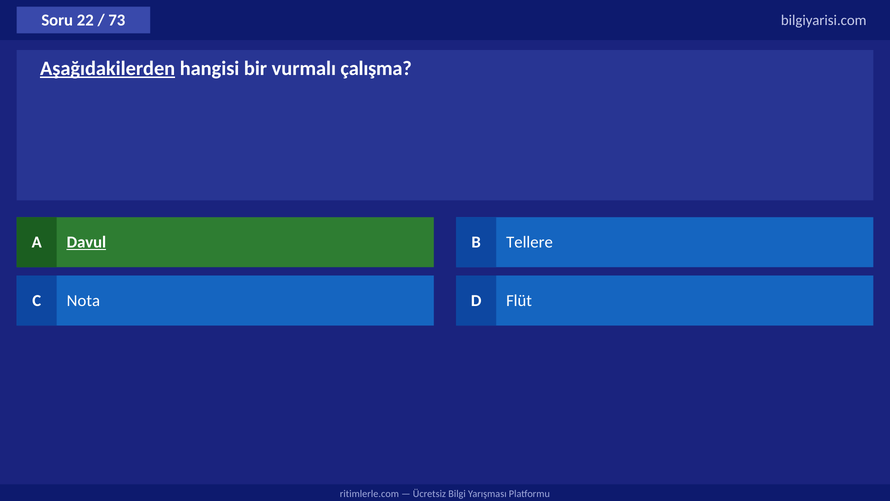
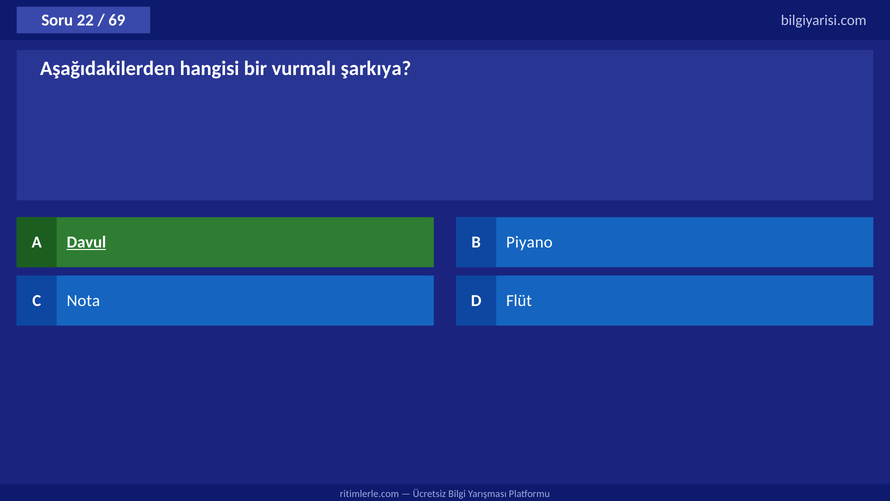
73: 73 -> 69 (117, 20)
Aşağıdakilerden underline: present -> none (108, 69)
çalışma: çalışma -> şarkıya (376, 69)
Tellere: Tellere -> Piyano (529, 242)
